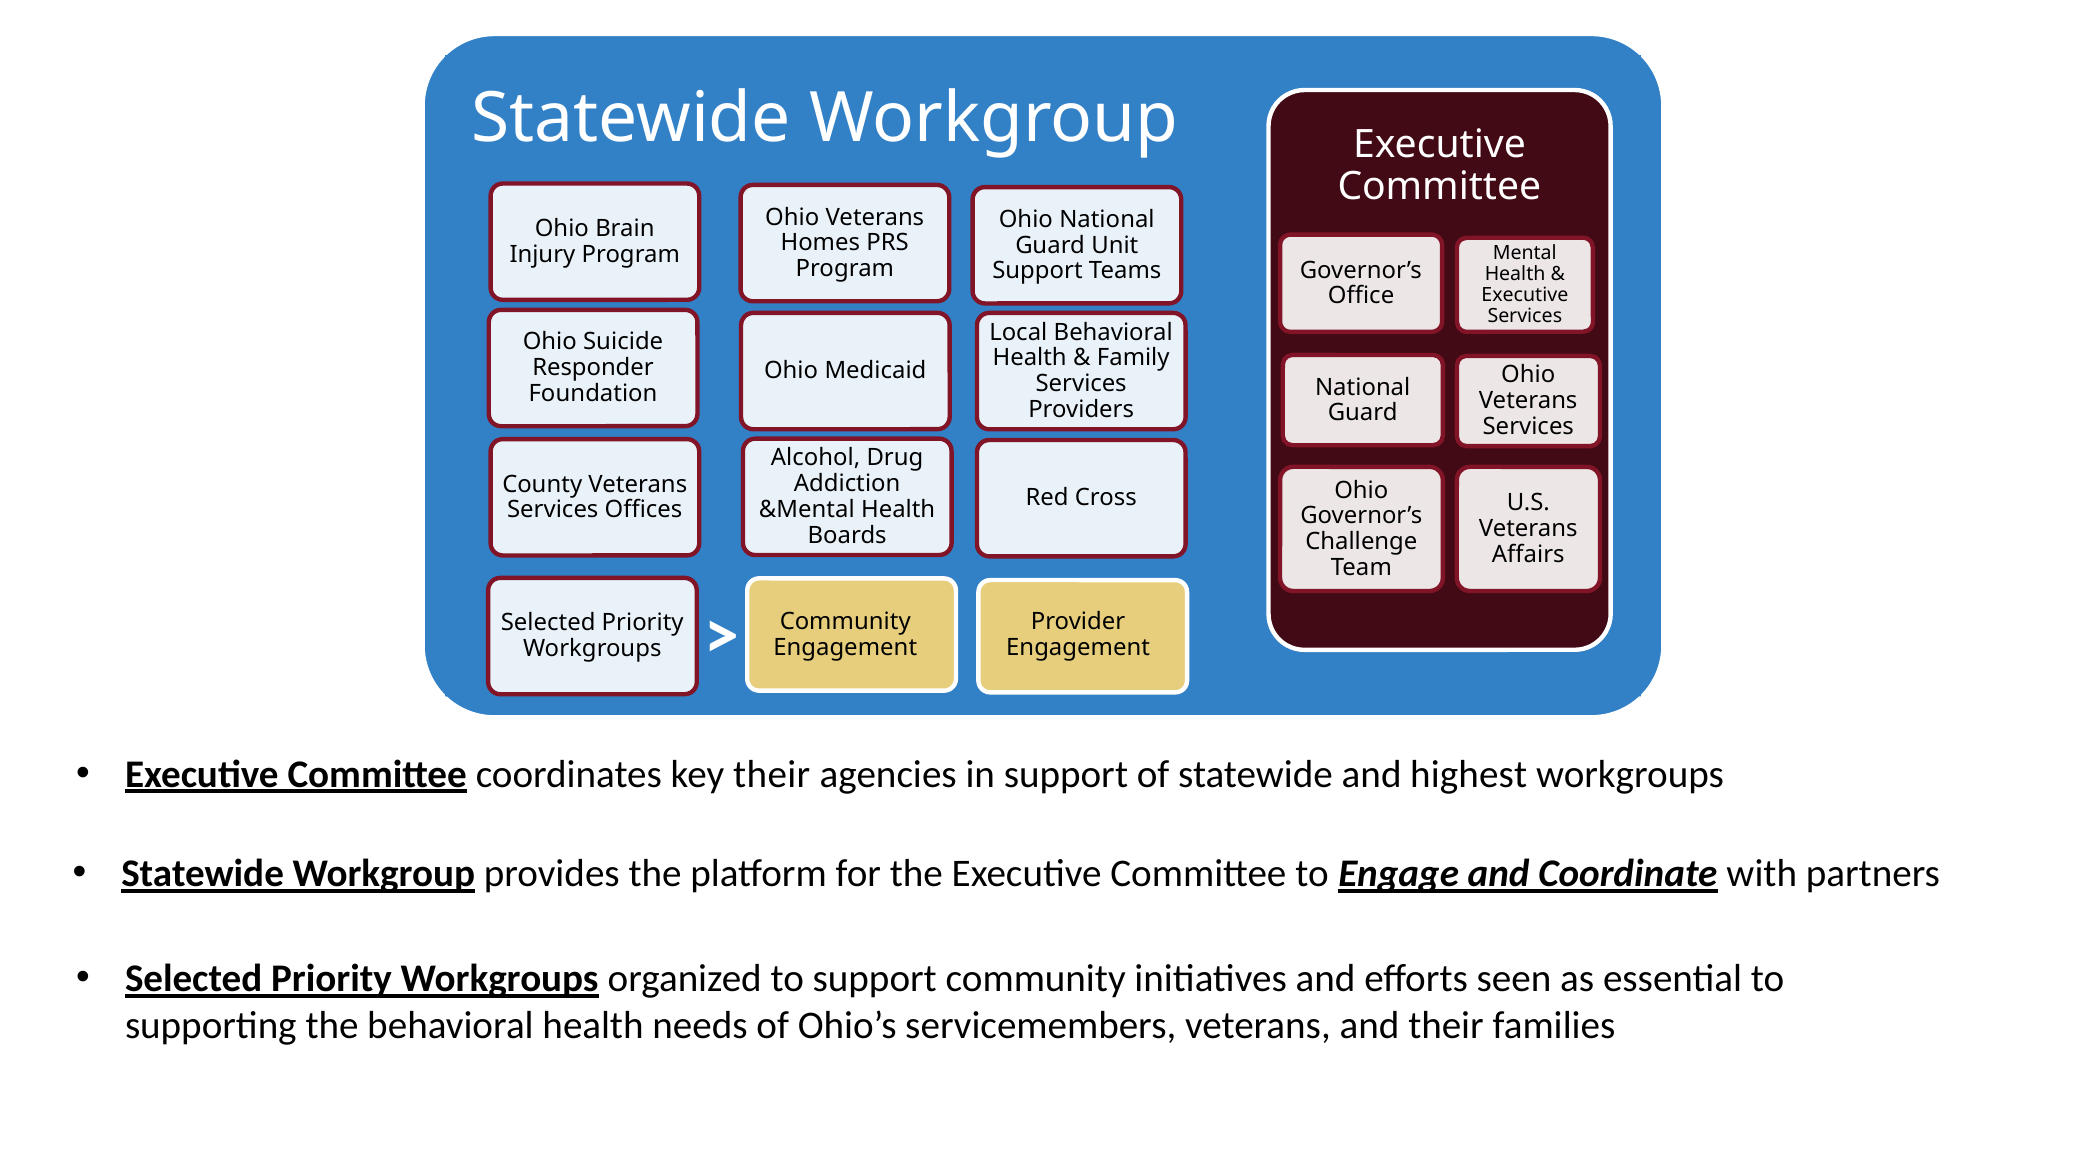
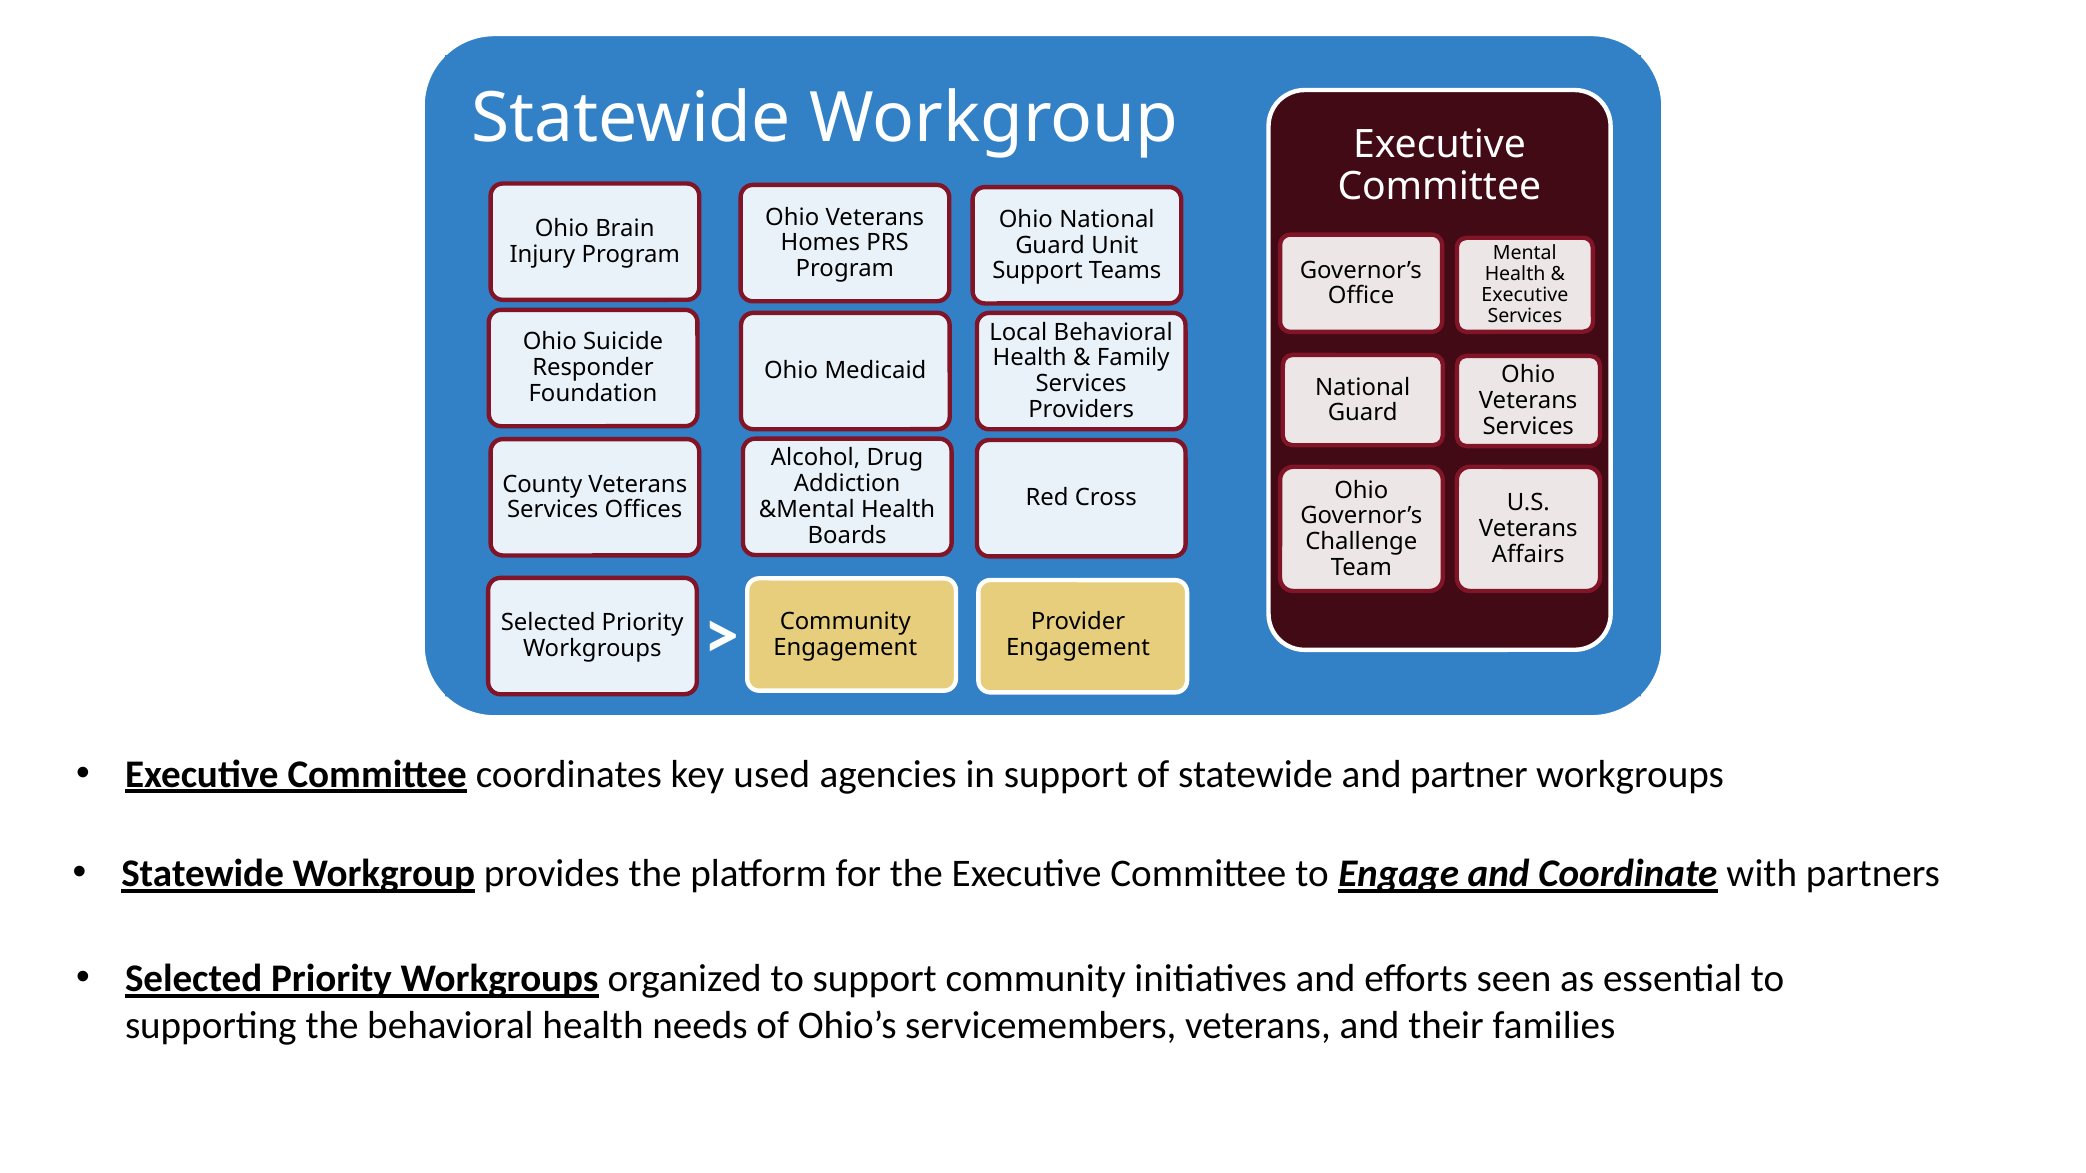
key their: their -> used (772, 775)
highest: highest -> partner (1469, 775)
